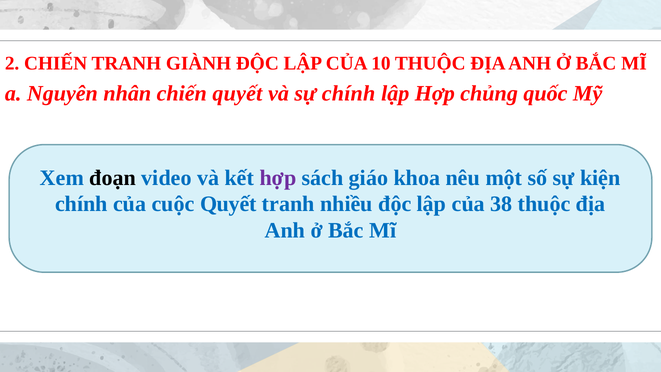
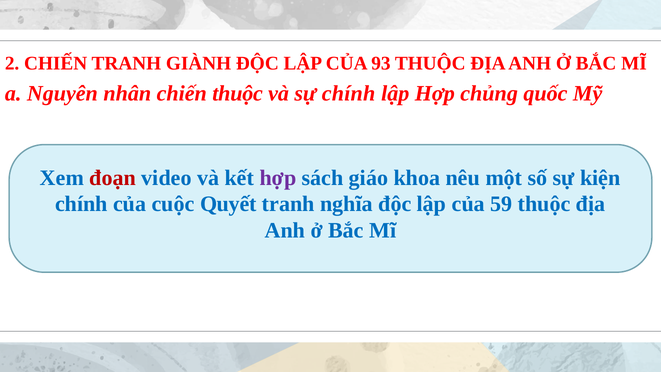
10: 10 -> 93 (381, 63)
chiến quyết: quyết -> thuộc (238, 94)
đoạn colour: black -> red (113, 178)
nhiều: nhiều -> nghĩa (346, 204)
38: 38 -> 59 (501, 204)
